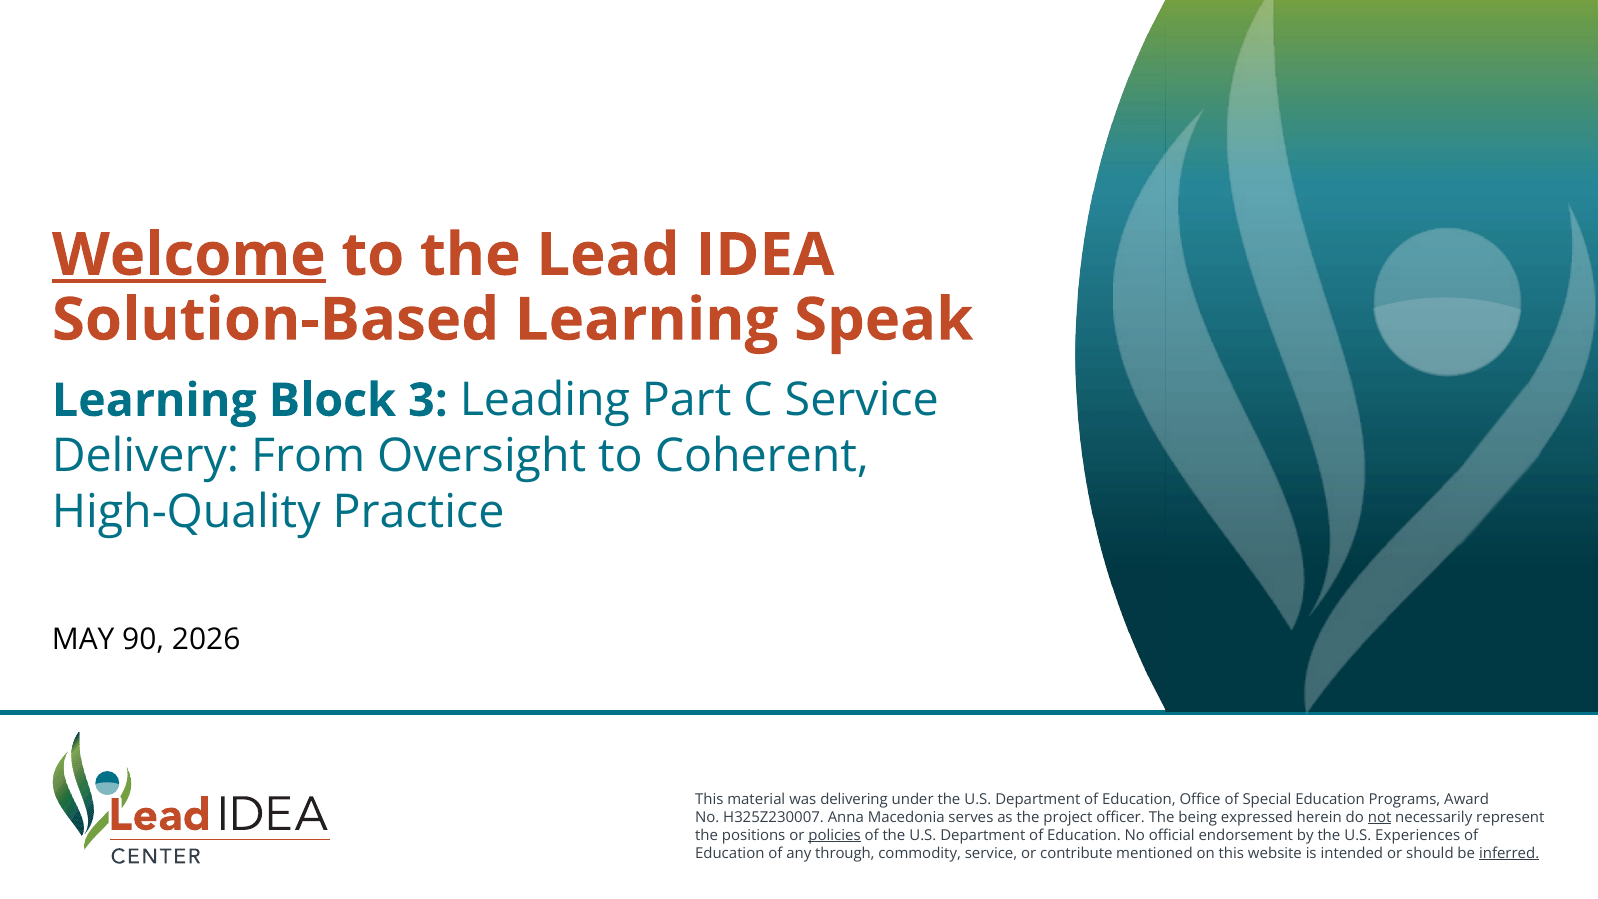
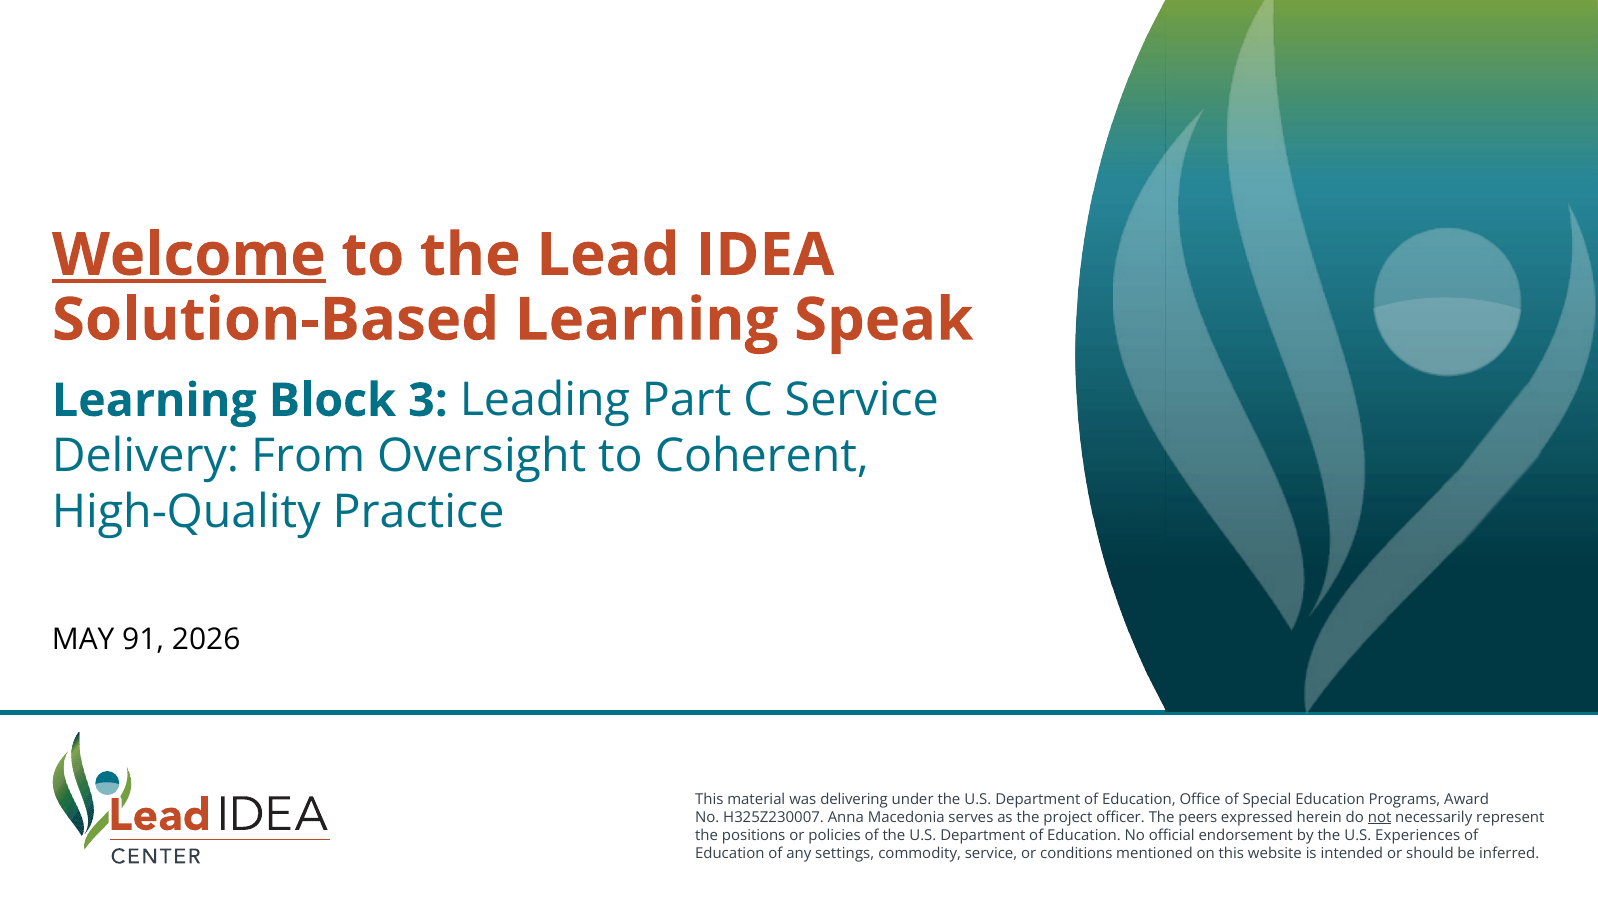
90: 90 -> 91 (143, 639)
being: being -> peers (1198, 817)
policies underline: present -> none (835, 835)
through: through -> settings (845, 853)
contribute: contribute -> conditions (1076, 853)
inferred underline: present -> none (1509, 853)
